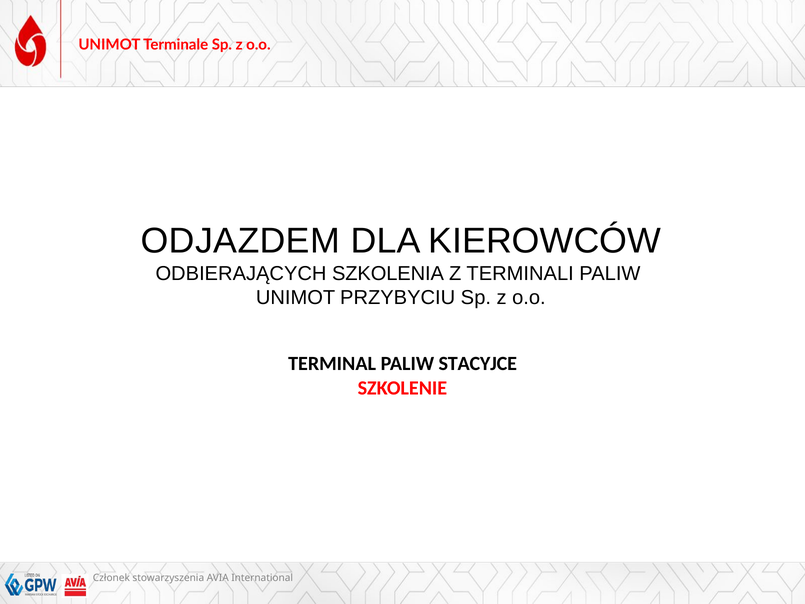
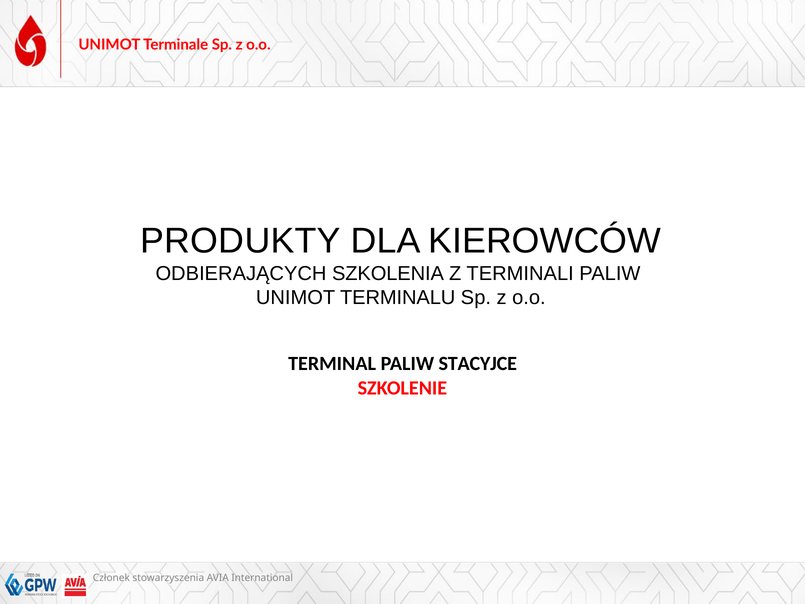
ODJAZDEM: ODJAZDEM -> PRODUKTY (240, 241)
PRZYBYCIU: PRZYBYCIU -> TERMINALU (398, 298)
